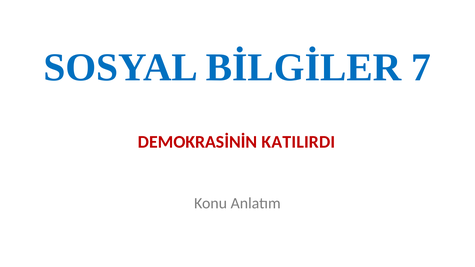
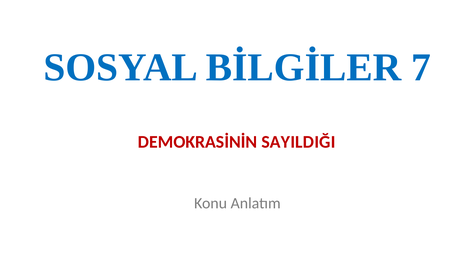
KATILIRDI: KATILIRDI -> SAYILDIĞI (298, 142)
